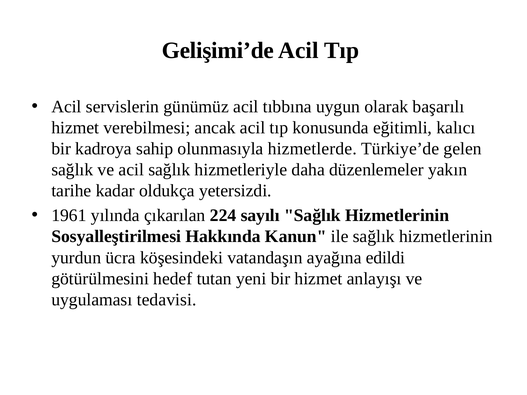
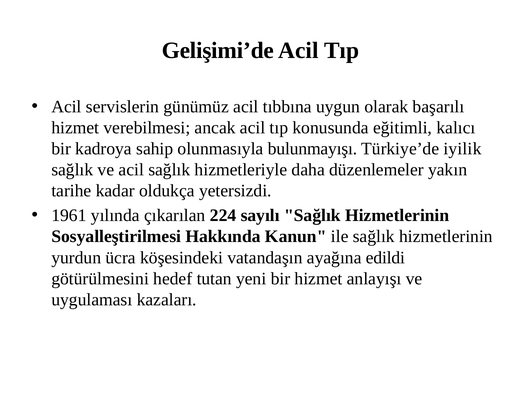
hizmetlerde: hizmetlerde -> bulunmayışı (313, 149)
gelen: gelen -> iyilik (463, 149)
tedavisi: tedavisi -> kazaları (167, 300)
